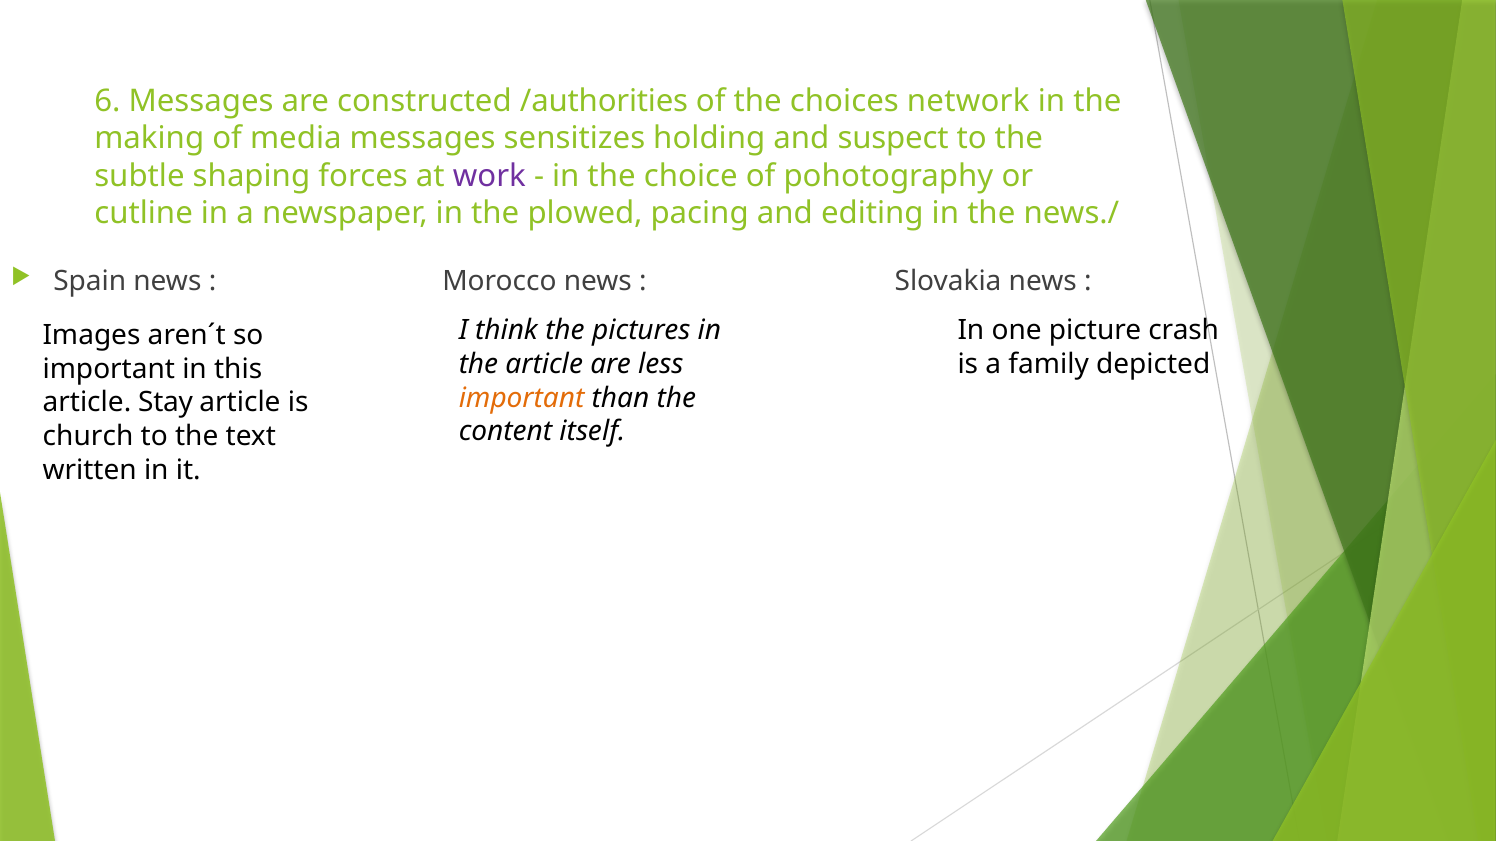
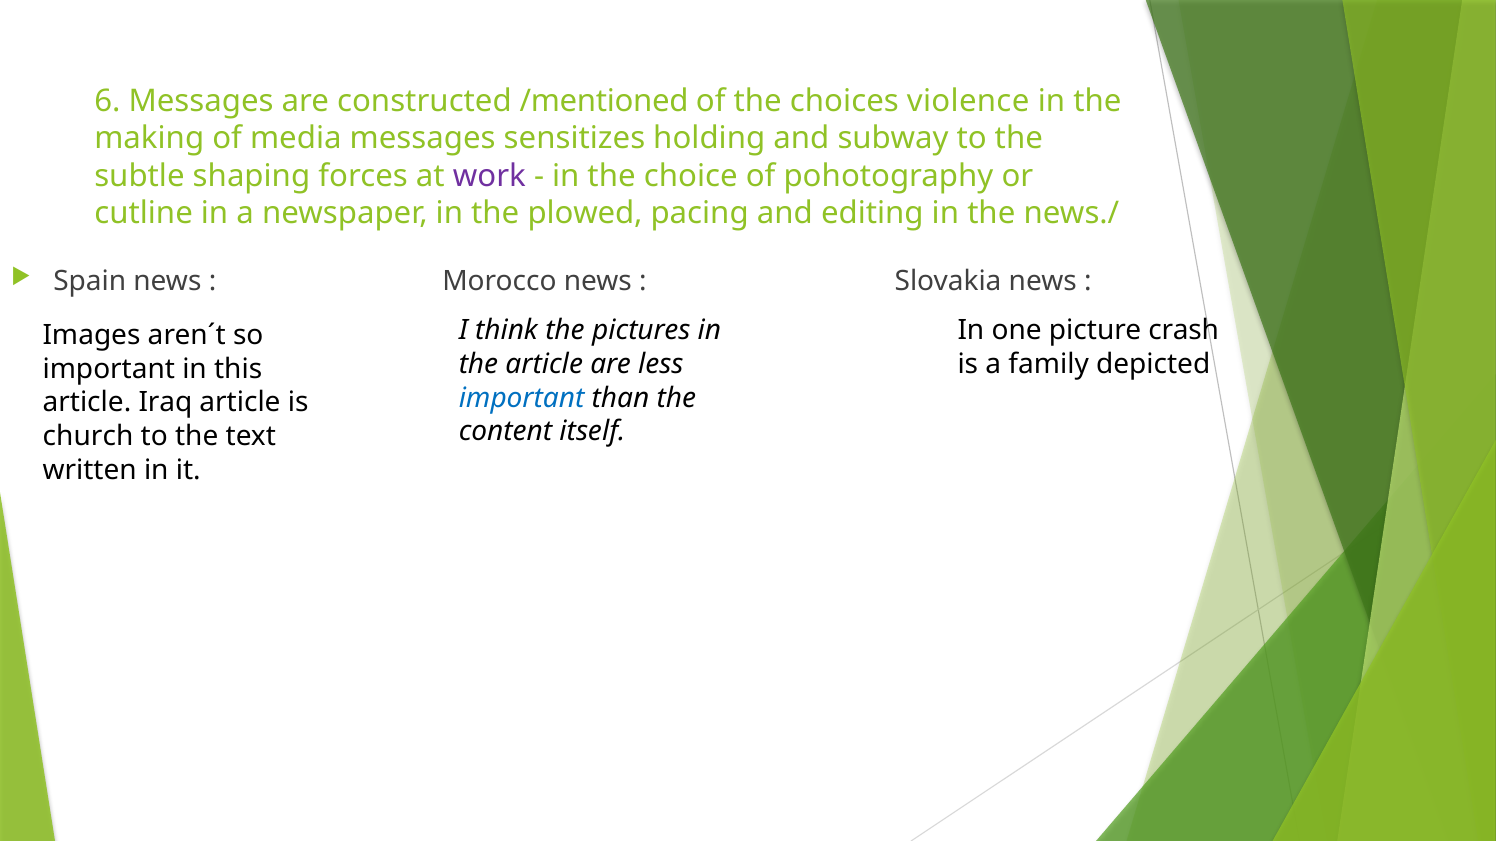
/authorities: /authorities -> /mentioned (604, 101)
network: network -> violence (968, 101)
suspect: suspect -> subway (893, 139)
important colour: orange -> blue (522, 398)
Stay: Stay -> Iraq (165, 403)
